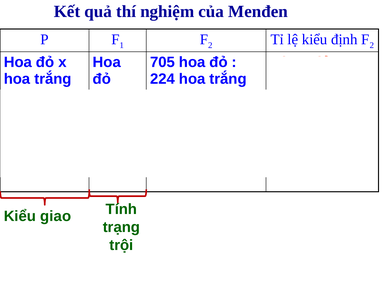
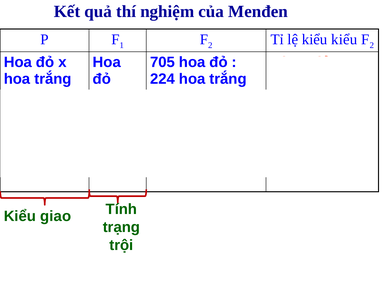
kiểu định: định -> kiểu (344, 39)
